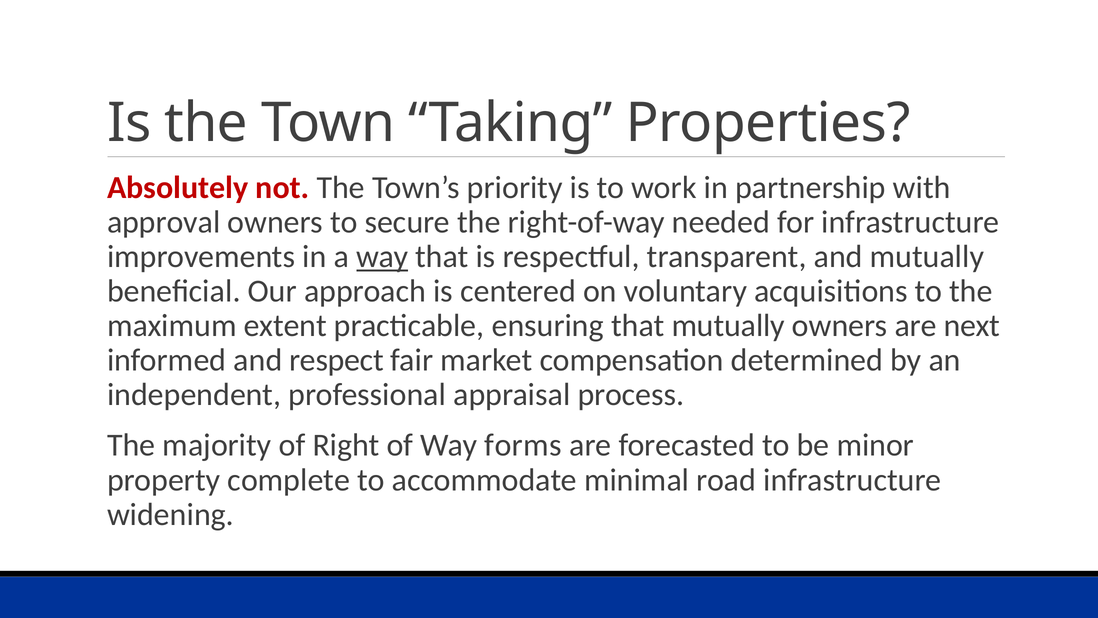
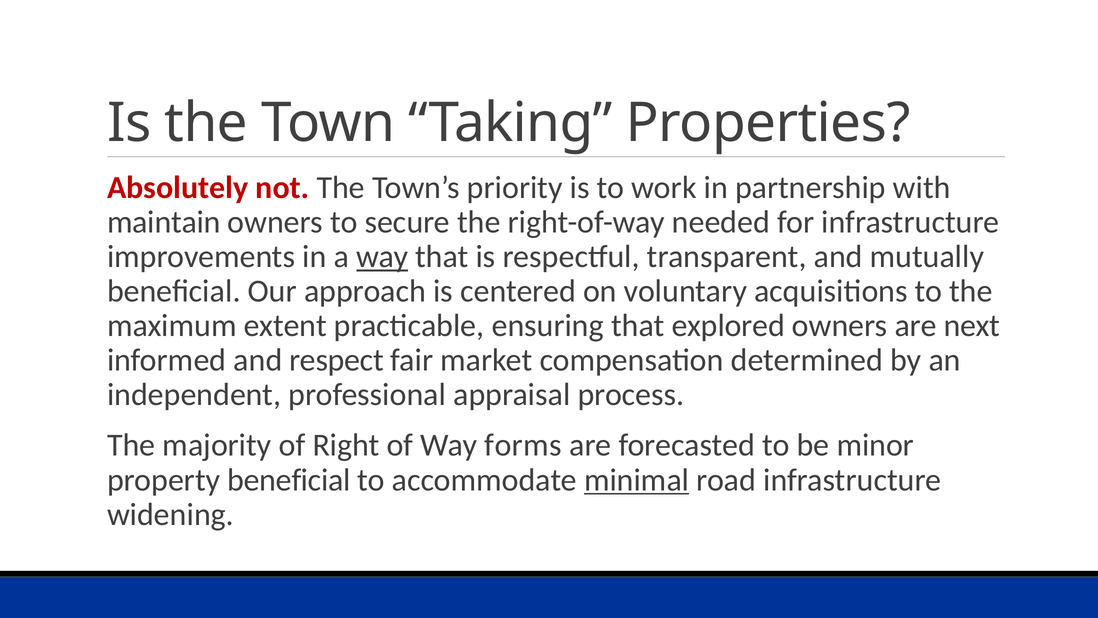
approval: approval -> maintain (164, 222)
that mutually: mutually -> explored (728, 326)
property complete: complete -> beneficial (289, 480)
minimal underline: none -> present (637, 480)
